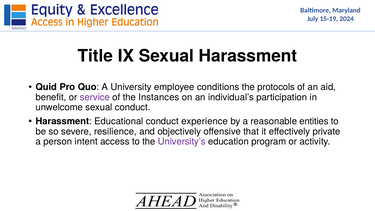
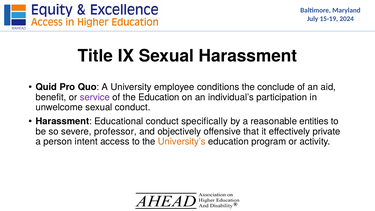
protocols: protocols -> conclude (276, 87)
the Instances: Instances -> Education (159, 97)
experience: experience -> specifically (205, 121)
resilience: resilience -> professor (115, 131)
University’s colour: purple -> orange (182, 142)
